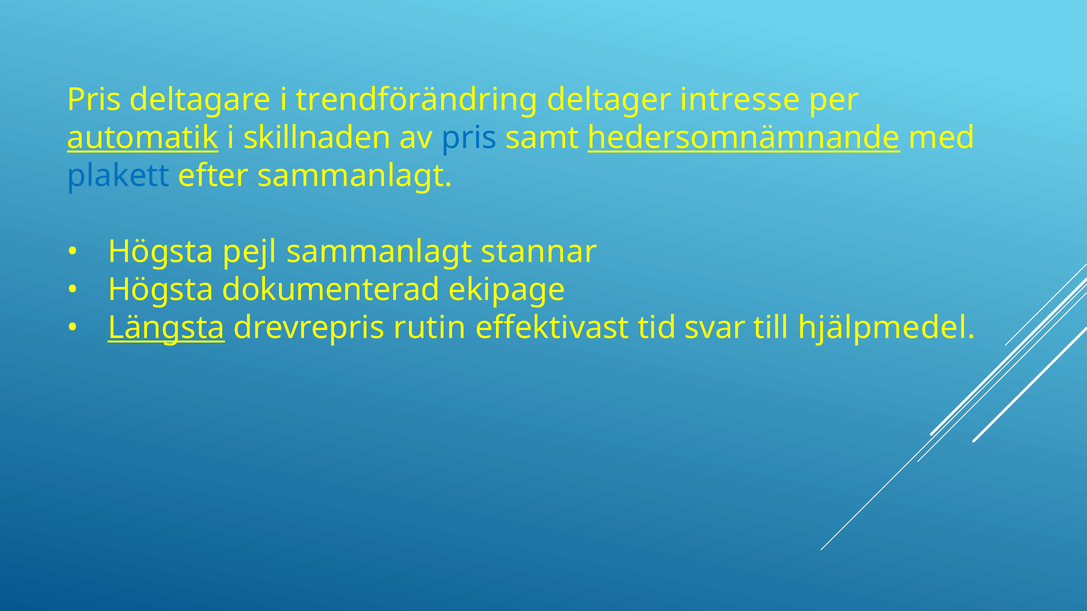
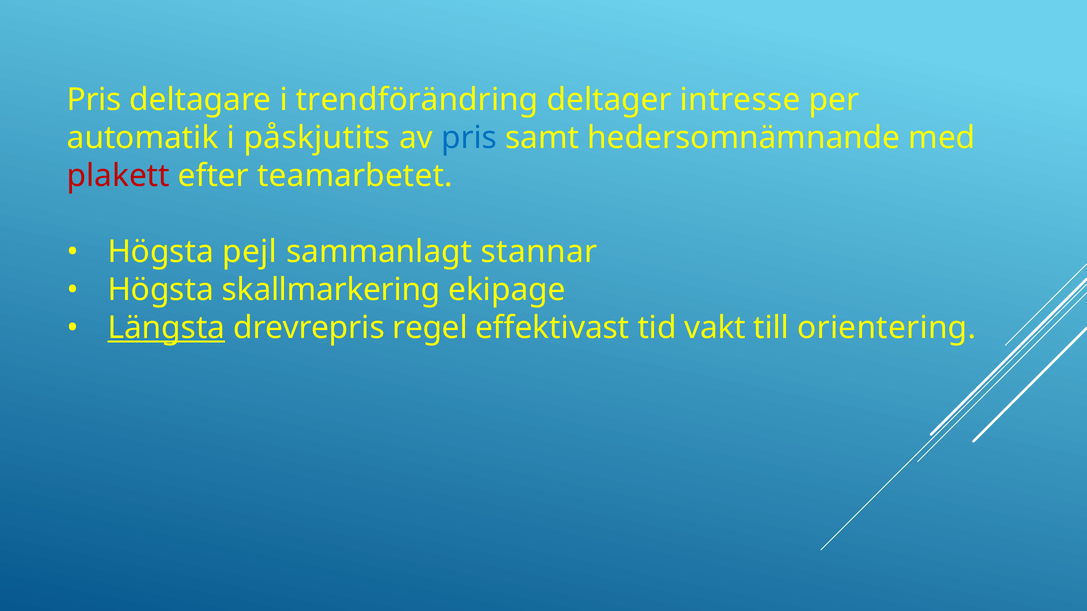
automatik underline: present -> none (143, 138)
skillnaden: skillnaden -> påskjutits (317, 138)
hedersomnämnande underline: present -> none (744, 138)
plakett colour: blue -> red (118, 176)
efter sammanlagt: sammanlagt -> teamarbetet (355, 176)
dokumenterad: dokumenterad -> skallmarkering (331, 290)
rutin: rutin -> regel (430, 328)
svar: svar -> vakt (715, 328)
hjälpmedel: hjälpmedel -> orientering (887, 328)
